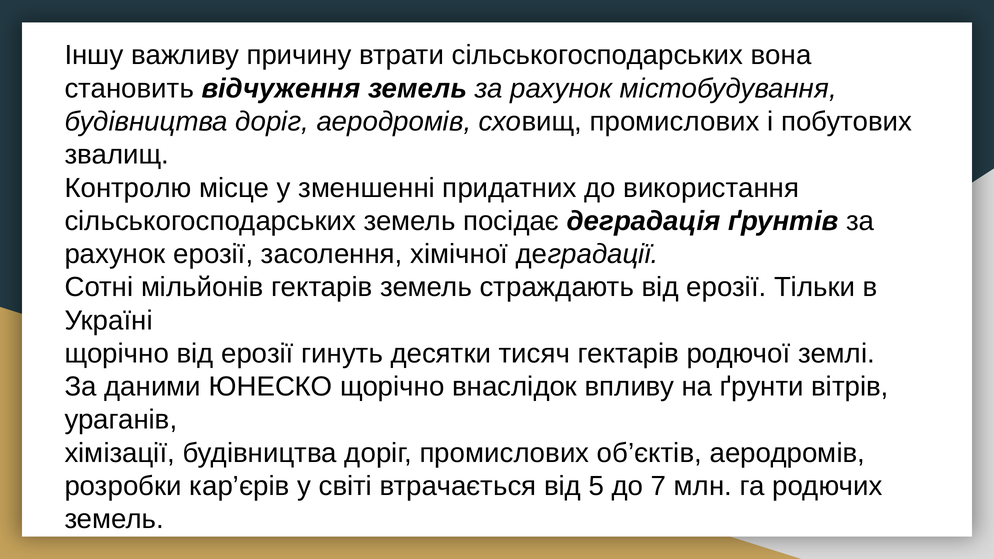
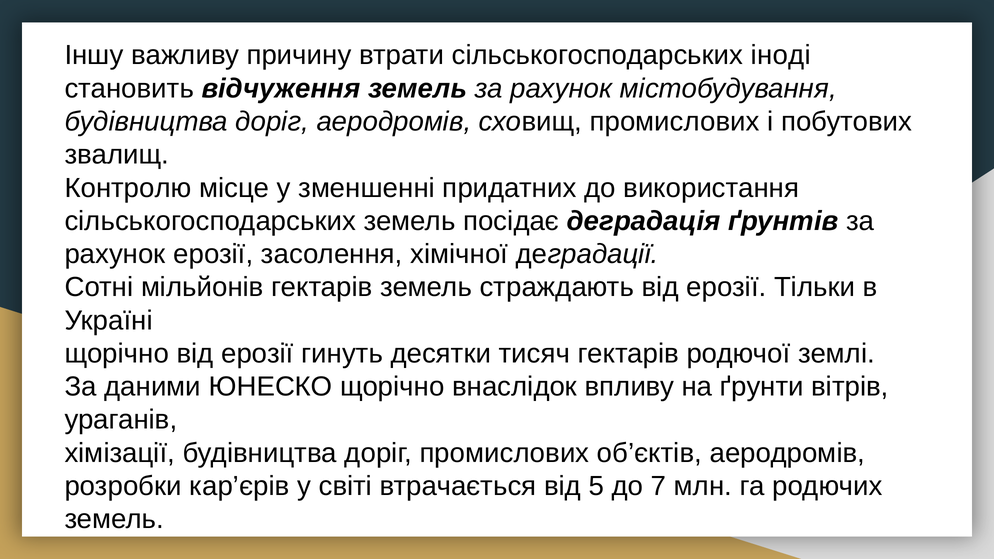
вона: вона -> іноді (781, 55)
